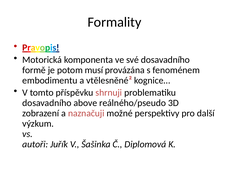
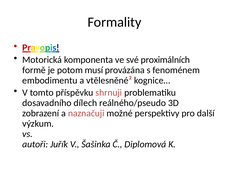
své dosavadního: dosavadního -> proximálních (165, 60)
above: above -> dílech (85, 103)
